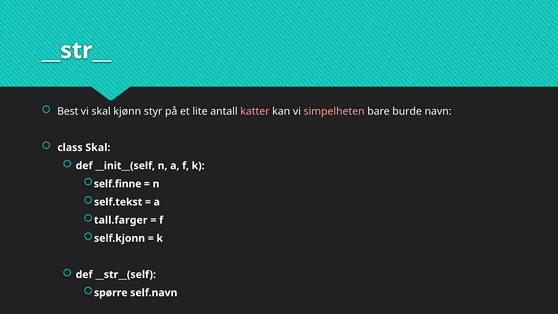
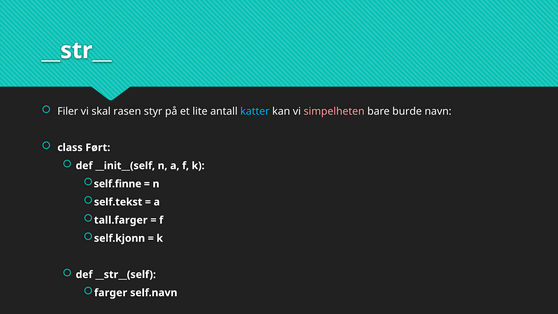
Best: Best -> Filer (68, 111)
kjønn: kjønn -> rasen (127, 111)
katter colour: pink -> light blue (255, 111)
class Skal: Skal -> Ført (98, 148)
spørre: spørre -> farger (111, 293)
